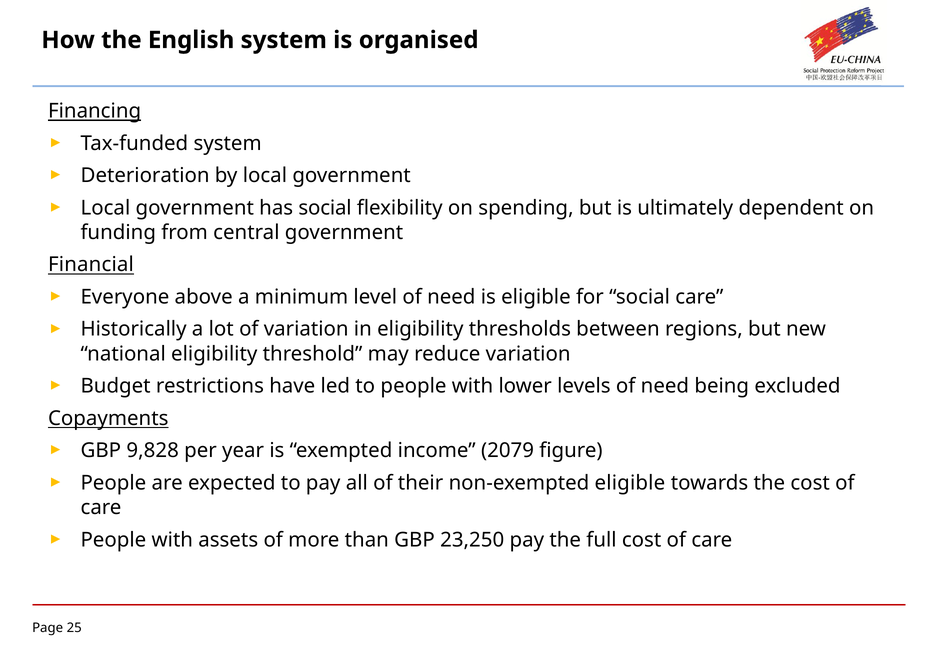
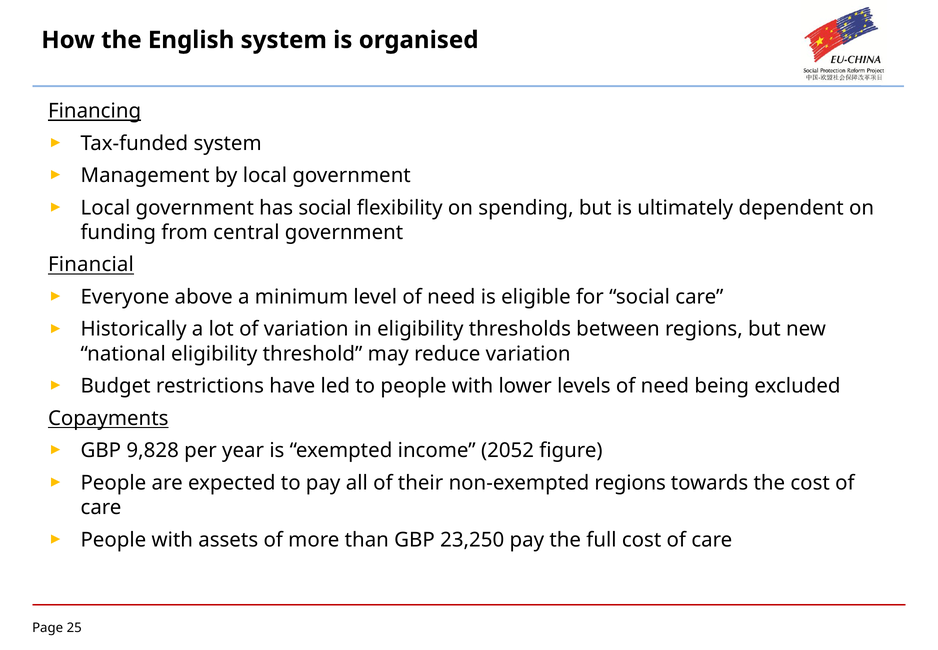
Deterioration: Deterioration -> Management (145, 175)
2079: 2079 -> 2052 (508, 450)
non-exempted eligible: eligible -> regions (630, 482)
